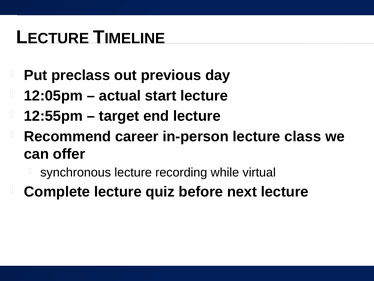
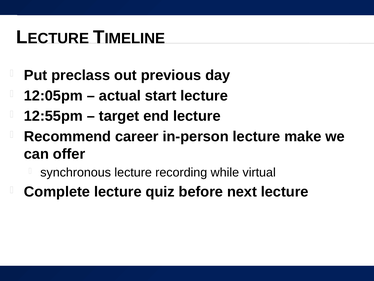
class: class -> make (303, 136)
